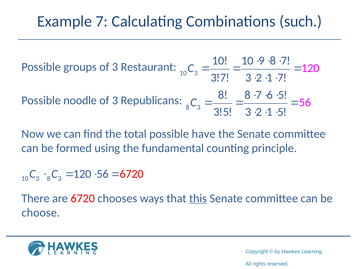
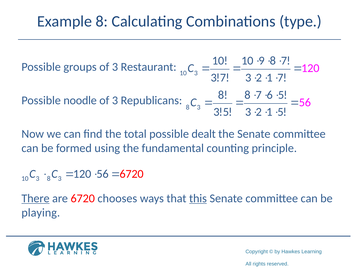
Example 7: 7 -> 8 (102, 21)
such: such -> type (301, 21)
have: have -> dealt (204, 134)
There underline: none -> present (36, 199)
choose: choose -> playing (41, 213)
